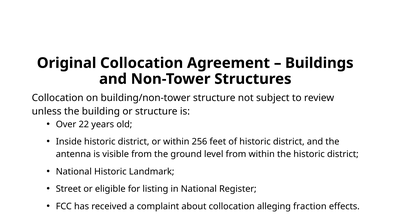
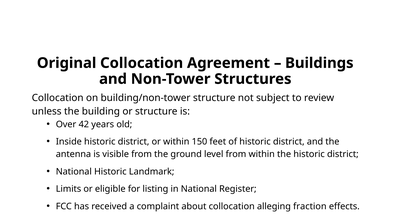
22: 22 -> 42 (84, 124)
256: 256 -> 150 (199, 142)
Street: Street -> Limits (68, 189)
